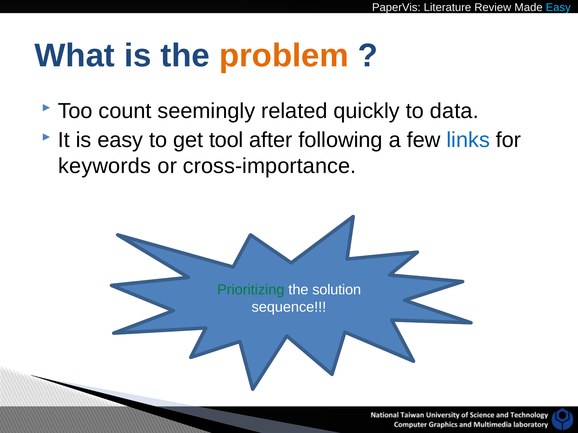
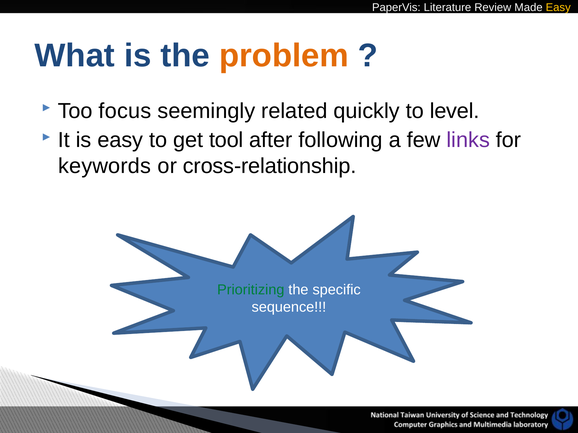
Easy colour: light blue -> yellow (558, 7)
count: count -> focus (125, 111)
data: data -> level (455, 111)
links colour: blue -> purple (468, 140)
cross-importance: cross-importance -> cross-relationship (270, 166)
solution: solution -> specific (337, 290)
